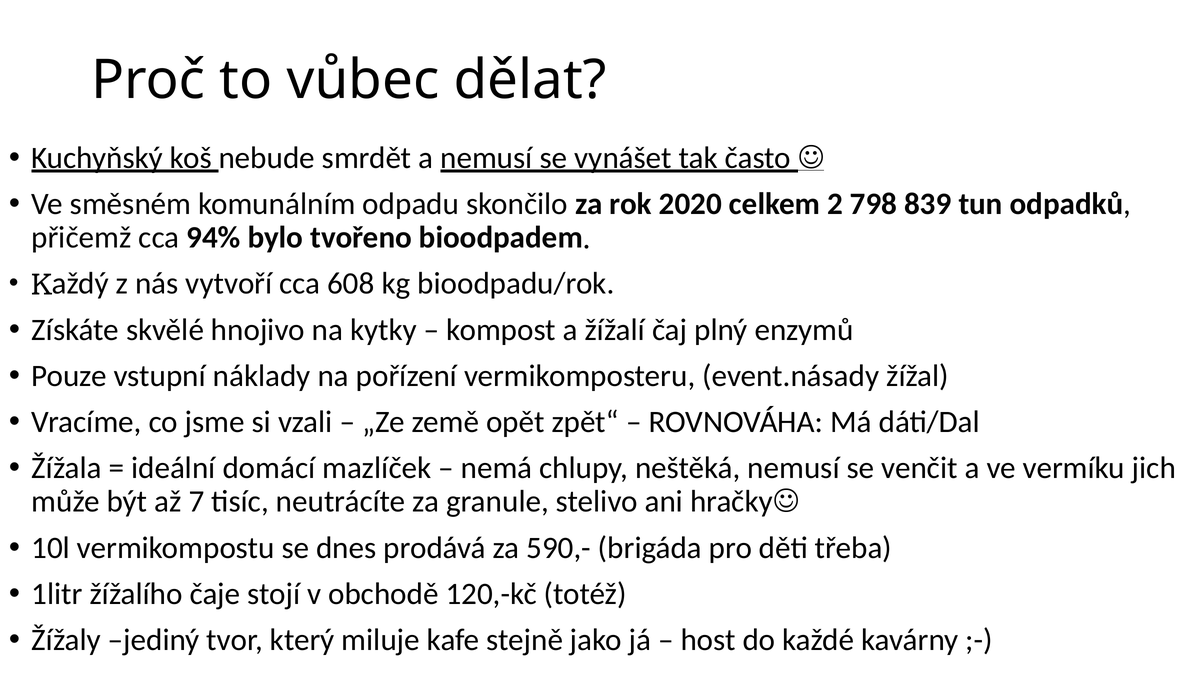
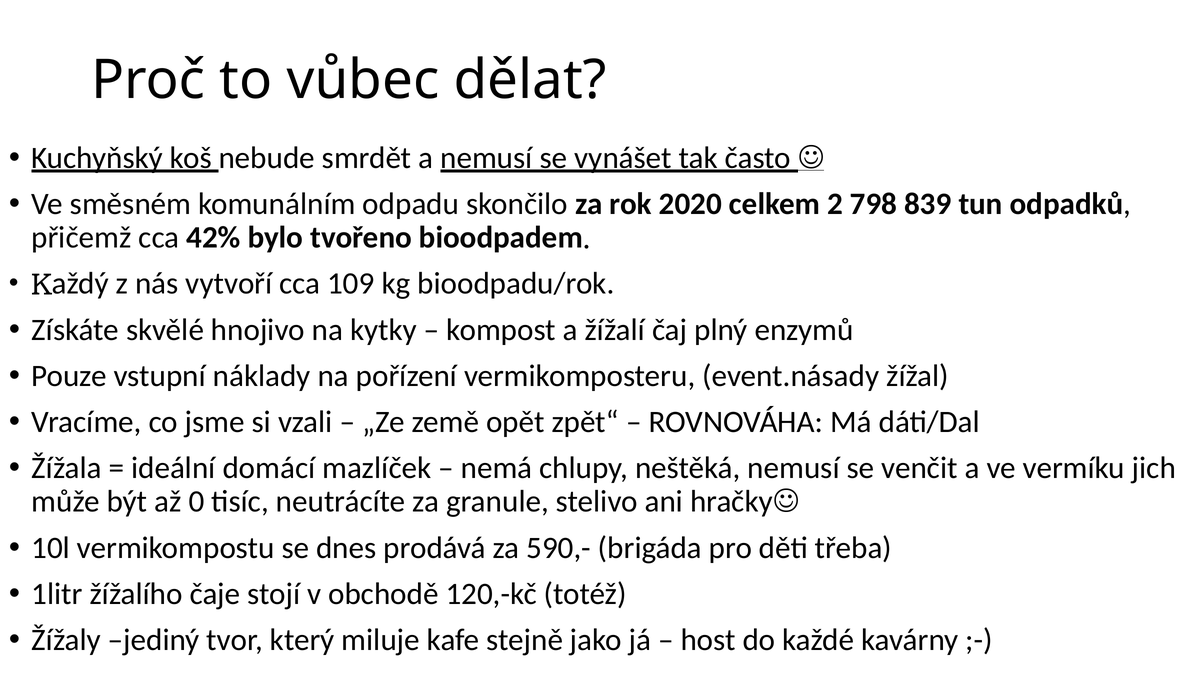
94%: 94% -> 42% (213, 237)
608: 608 -> 109 (351, 284)
7: 7 -> 0 (197, 502)
